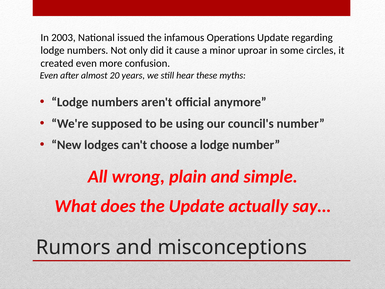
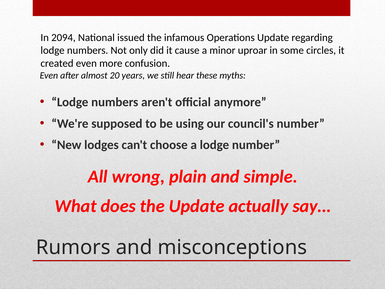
2003: 2003 -> 2094 (63, 38)
